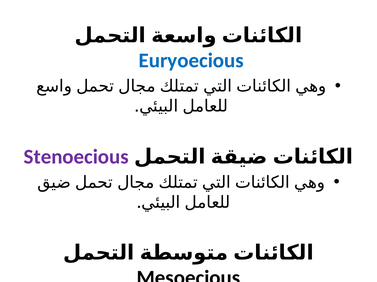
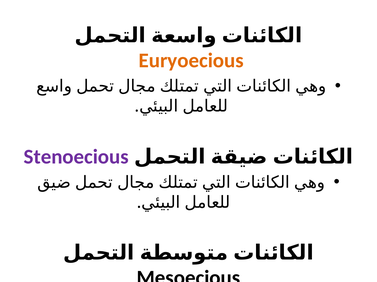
Euryoecious colour: blue -> orange (191, 61)
